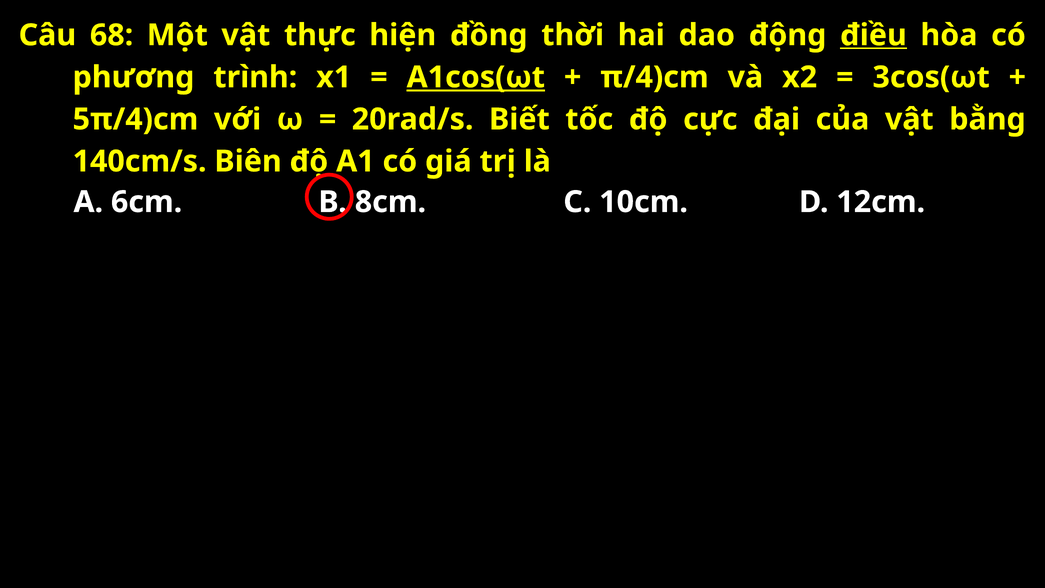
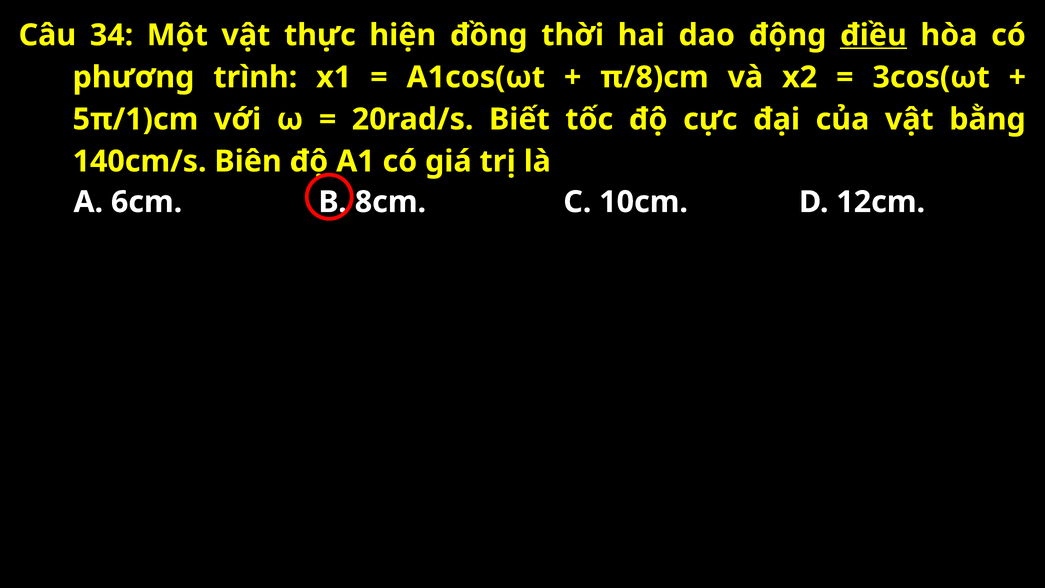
68: 68 -> 34 (112, 35)
A1cos(ωt underline: present -> none (476, 77)
π/4)cm: π/4)cm -> π/8)cm (654, 77)
5π/4)cm: 5π/4)cm -> 5π/1)cm (135, 119)
